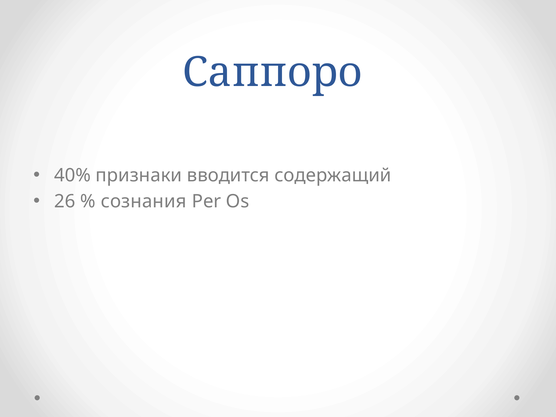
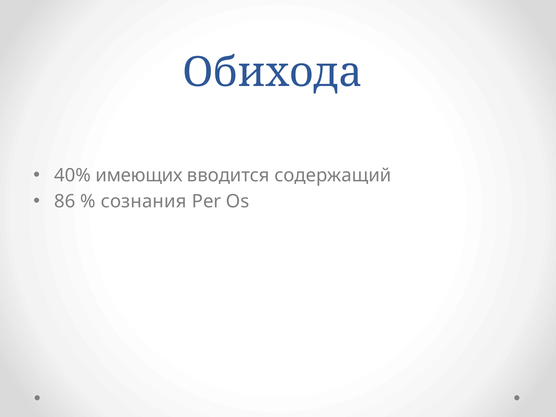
Саппоро: Саппоро -> Обихода (273, 72)
признаки: признаки -> имеющих (139, 176)
26: 26 -> 86 (65, 201)
